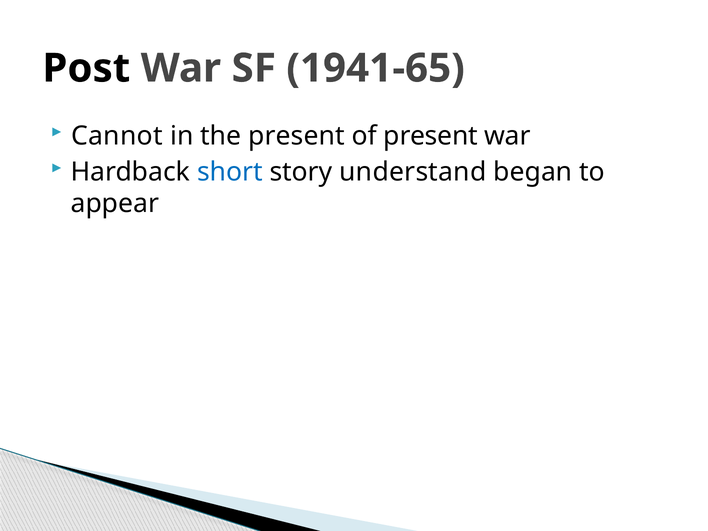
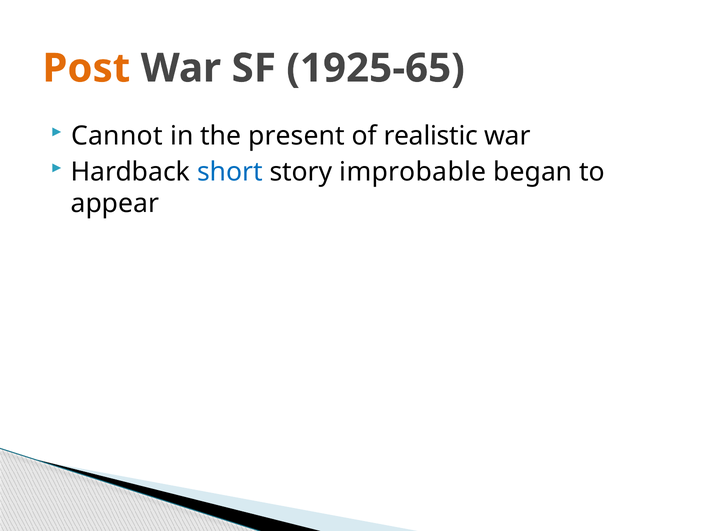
Post colour: black -> orange (86, 68)
1941-65: 1941-65 -> 1925-65 (376, 68)
of present: present -> realistic (431, 136)
understand: understand -> improbable (413, 172)
